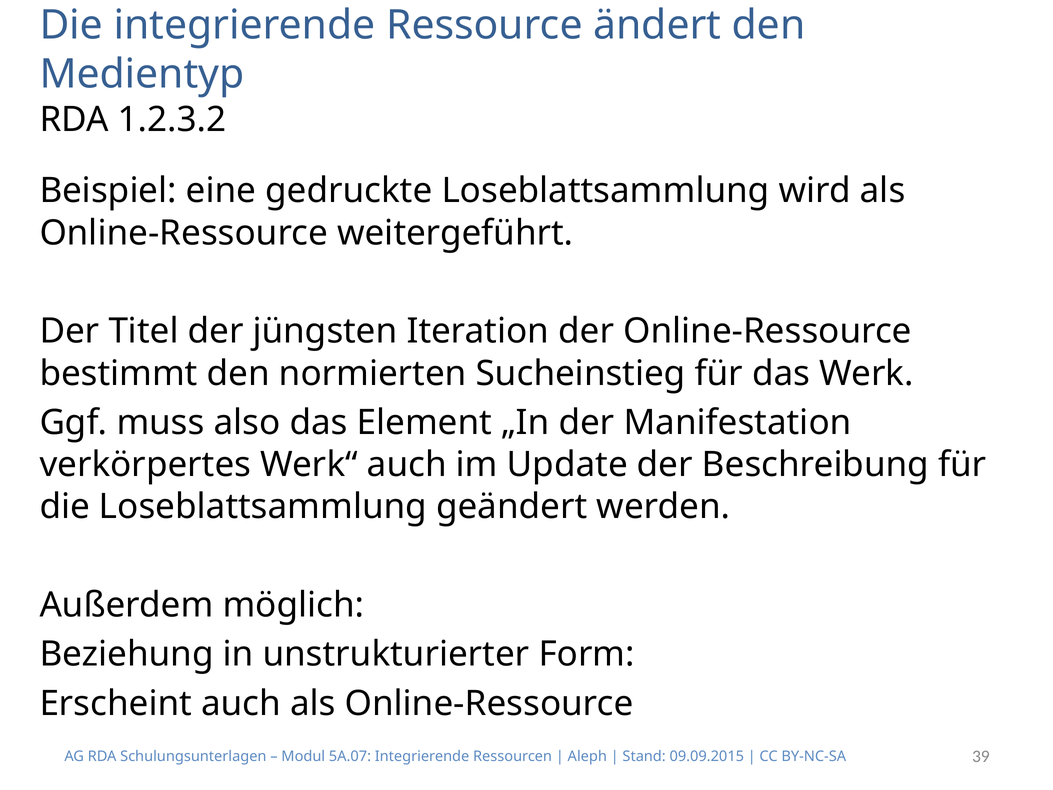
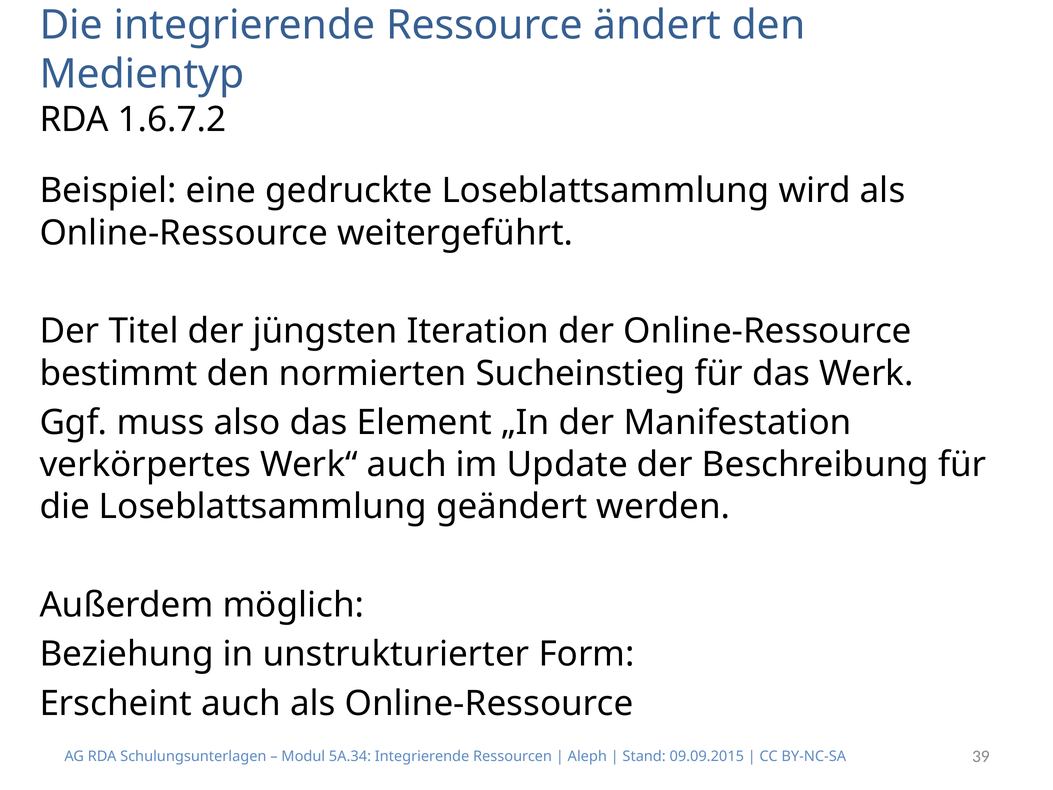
1.2.3.2: 1.2.3.2 -> 1.6.7.2 (172, 119)
5A.07: 5A.07 -> 5A.34 (350, 756)
